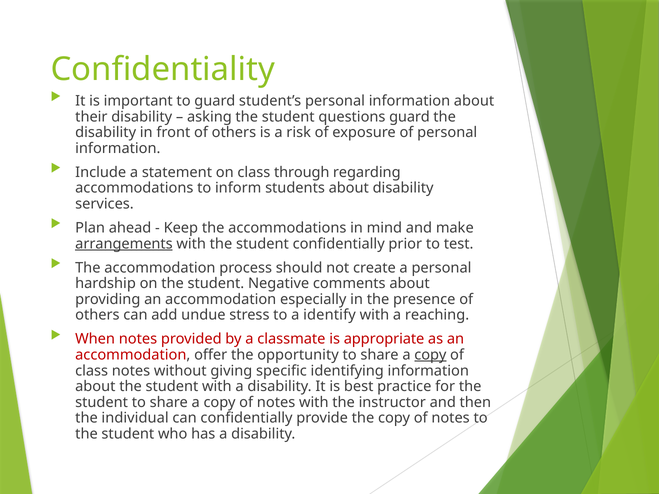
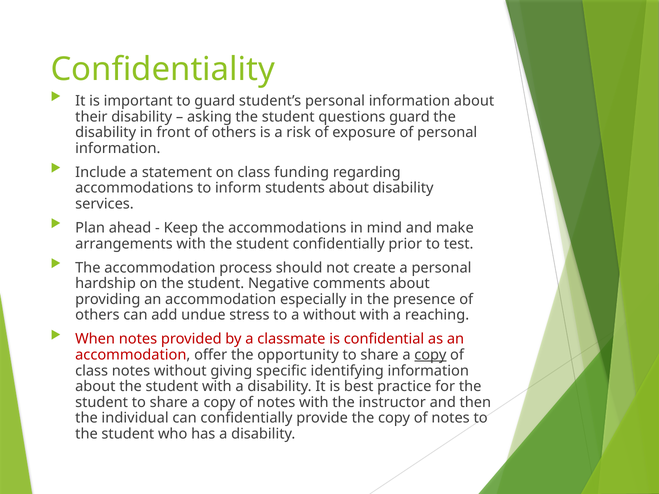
through: through -> funding (302, 172)
arrangements underline: present -> none (124, 244)
a identify: identify -> without (330, 315)
appropriate: appropriate -> confidential (384, 339)
